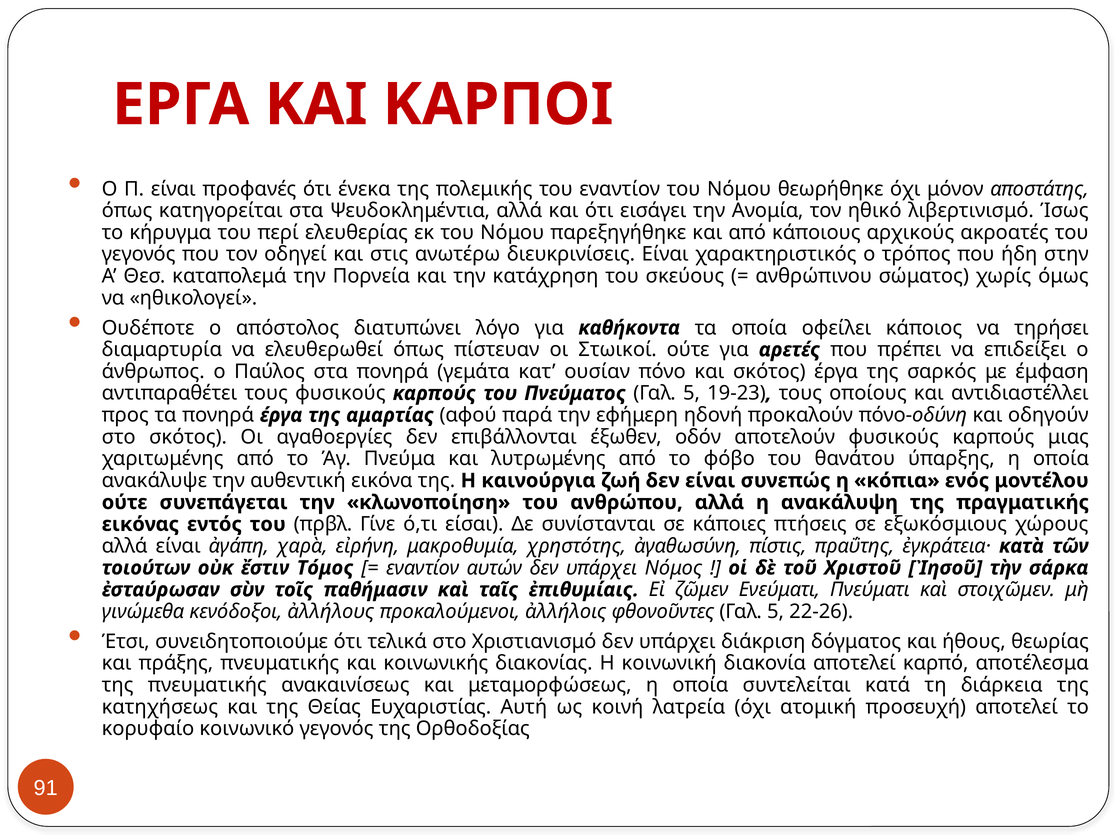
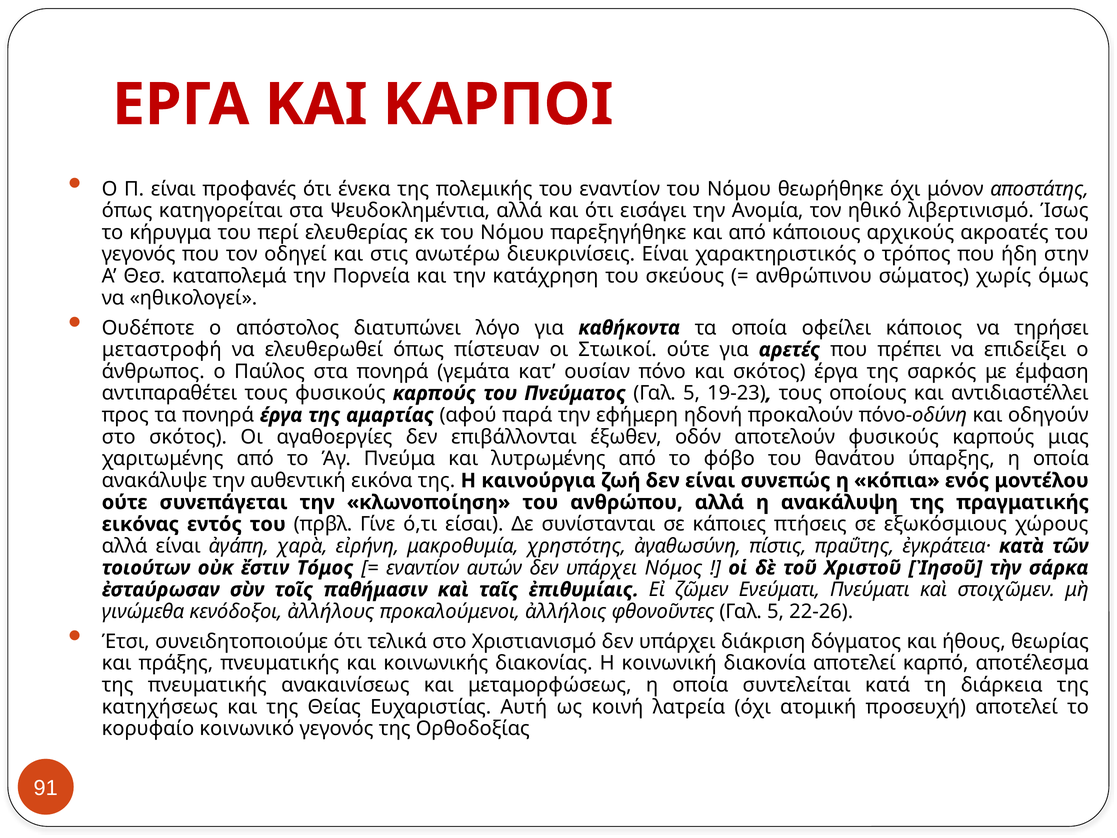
διαμαρτυρία: διαμαρτυρία -> μεταστροφή (162, 350)
